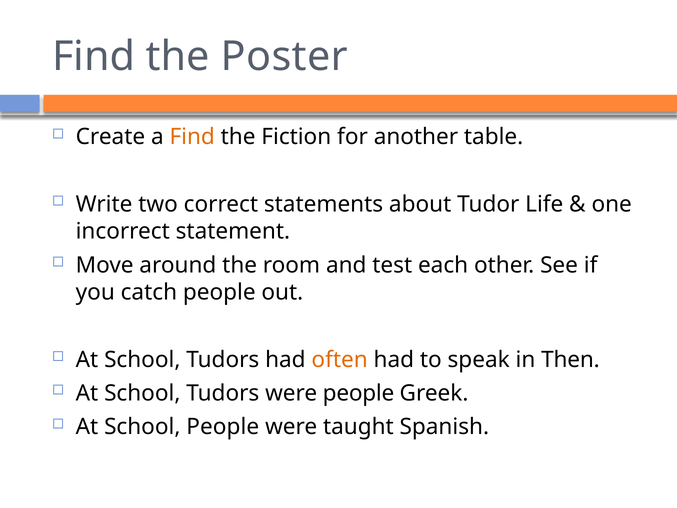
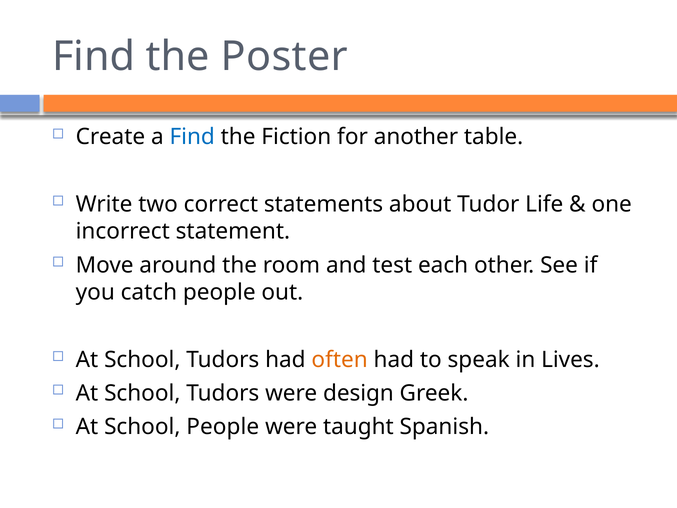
Find colour: orange -> blue (192, 137)
Then: Then -> Lives (570, 359)
were people: people -> design (358, 393)
